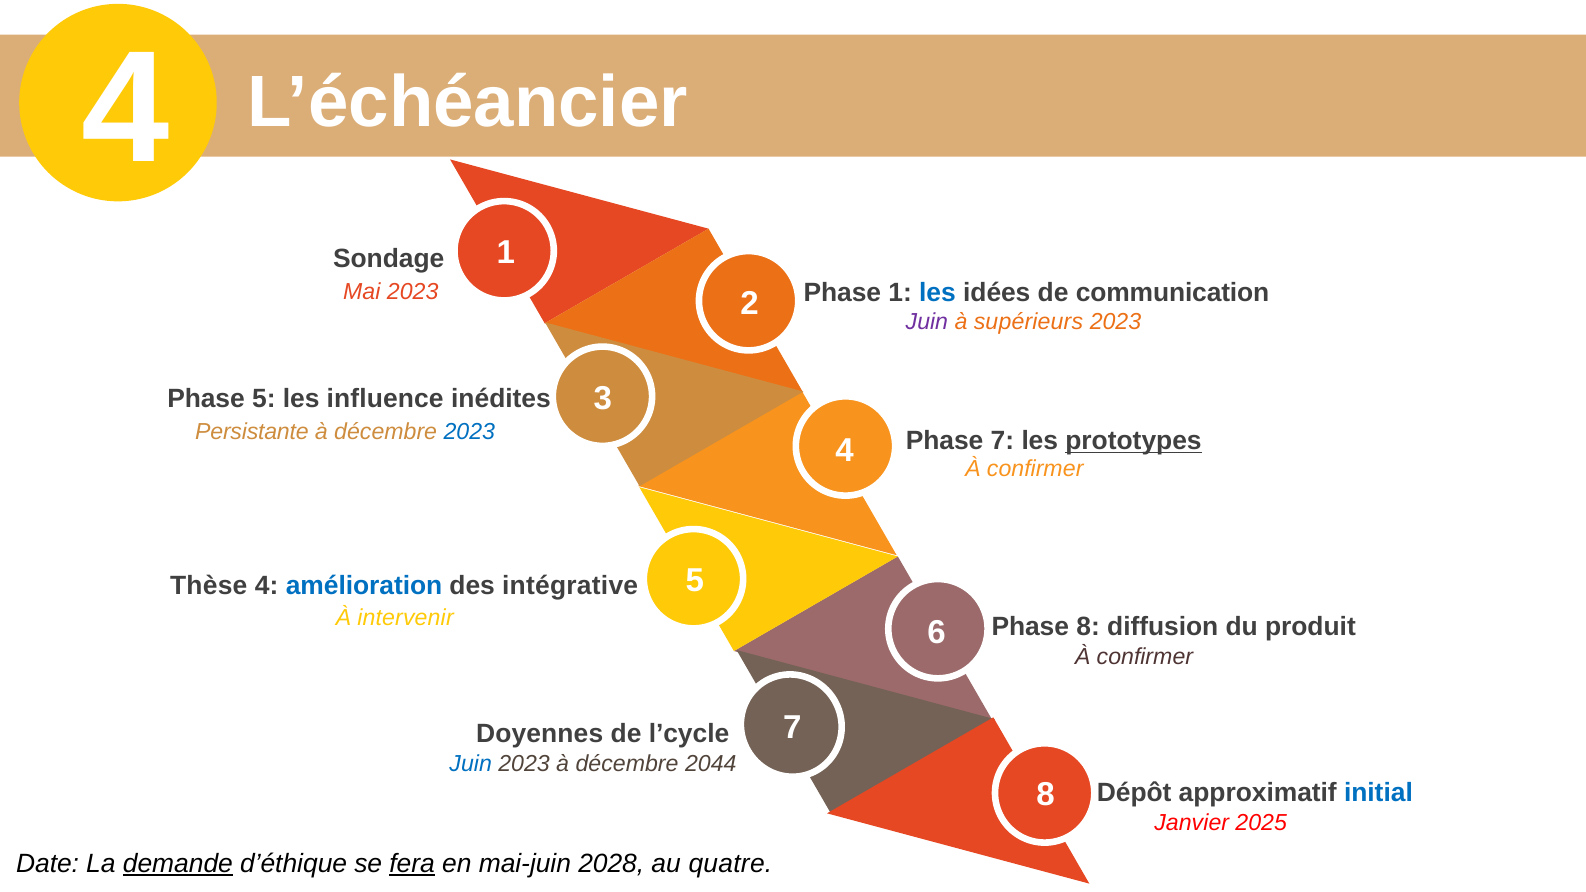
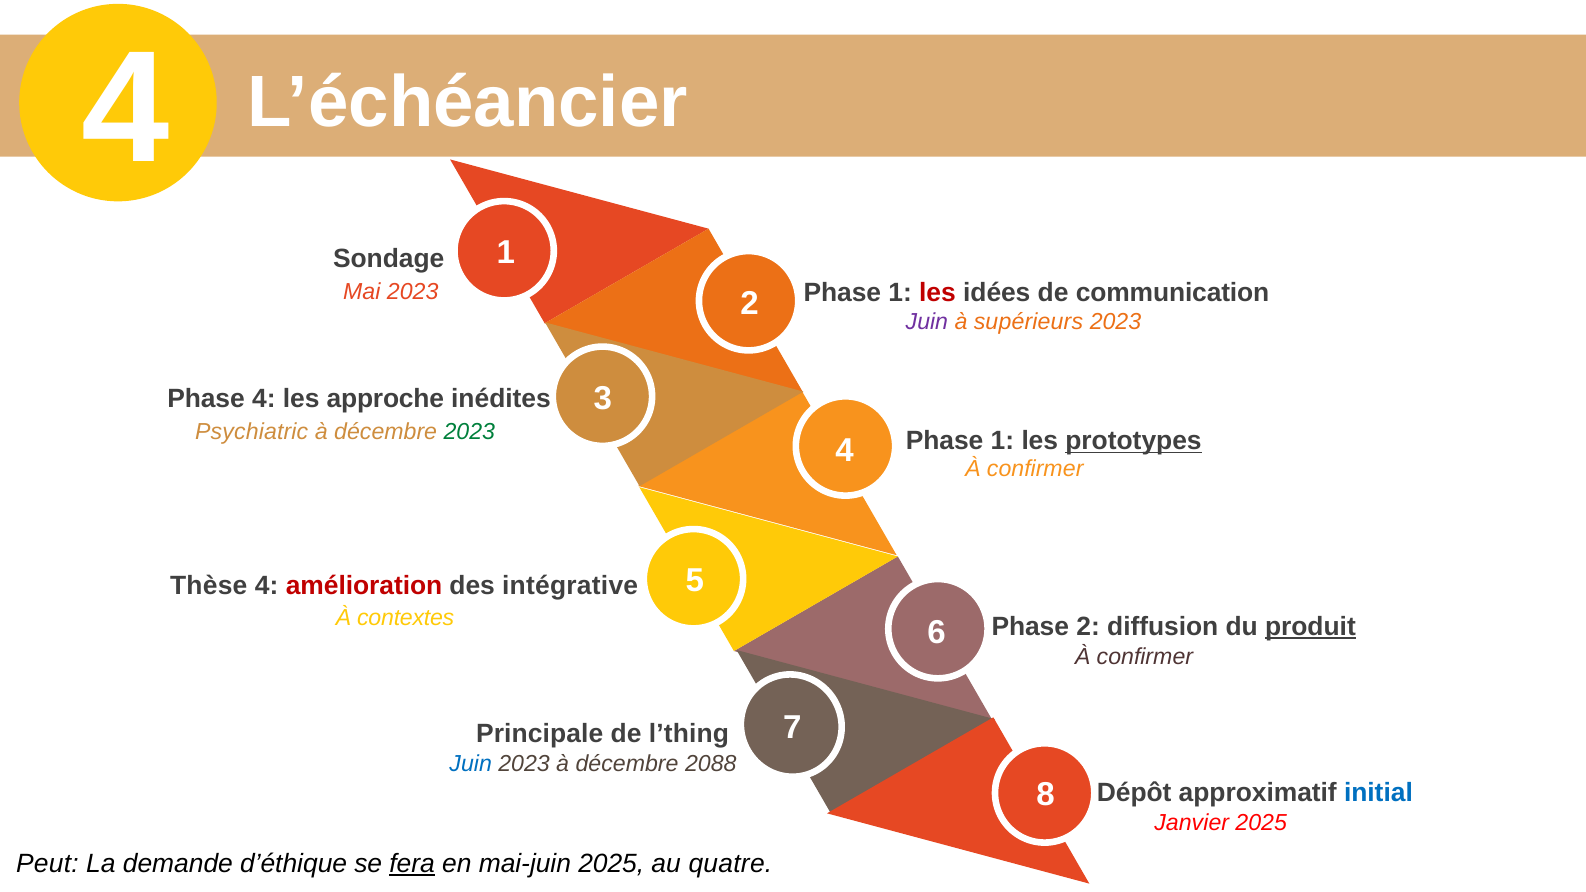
les colour: blue -> red (938, 293)
Phase 5: 5 -> 4 (264, 399)
influence: influence -> approche (385, 399)
Persistante: Persistante -> Psychiatric (252, 432)
2023 colour: blue -> green (469, 432)
7: 7 -> 1 (1002, 441)
amélioration colour: blue -> red (364, 585)
intervenir: intervenir -> contextes (406, 618)
Phase 8: 8 -> 2 (1088, 627)
produit underline: none -> present (1310, 627)
Doyennes: Doyennes -> Principale (540, 734)
l’cycle: l’cycle -> l’thing (689, 734)
2044: 2044 -> 2088 (711, 764)
Date: Date -> Peut (47, 864)
demande underline: present -> none (178, 864)
mai-juin 2028: 2028 -> 2025 (611, 864)
